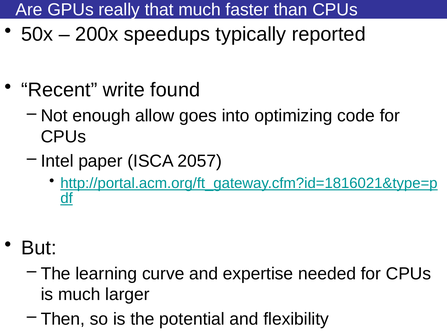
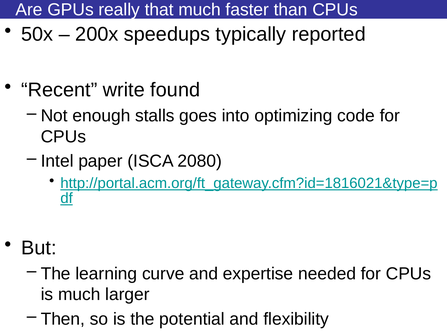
allow: allow -> stalls (155, 115)
2057: 2057 -> 2080 (200, 161)
